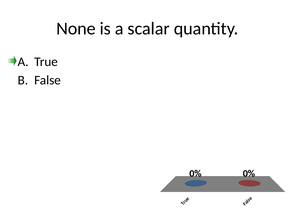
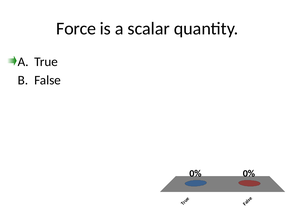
None: None -> Force (76, 29)
